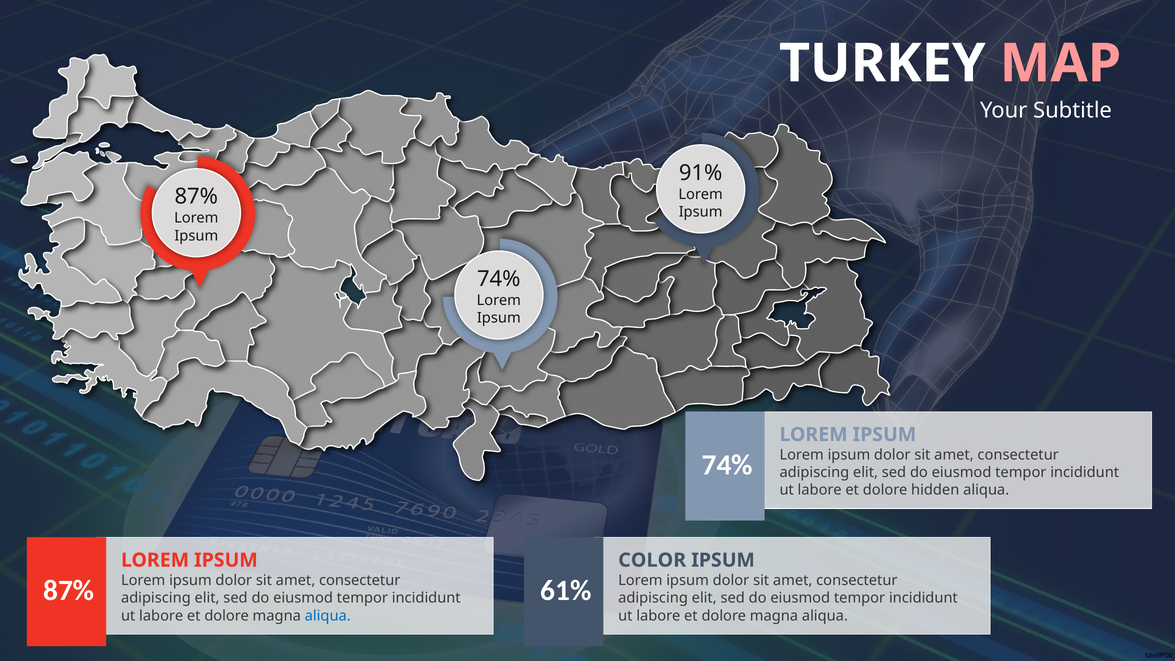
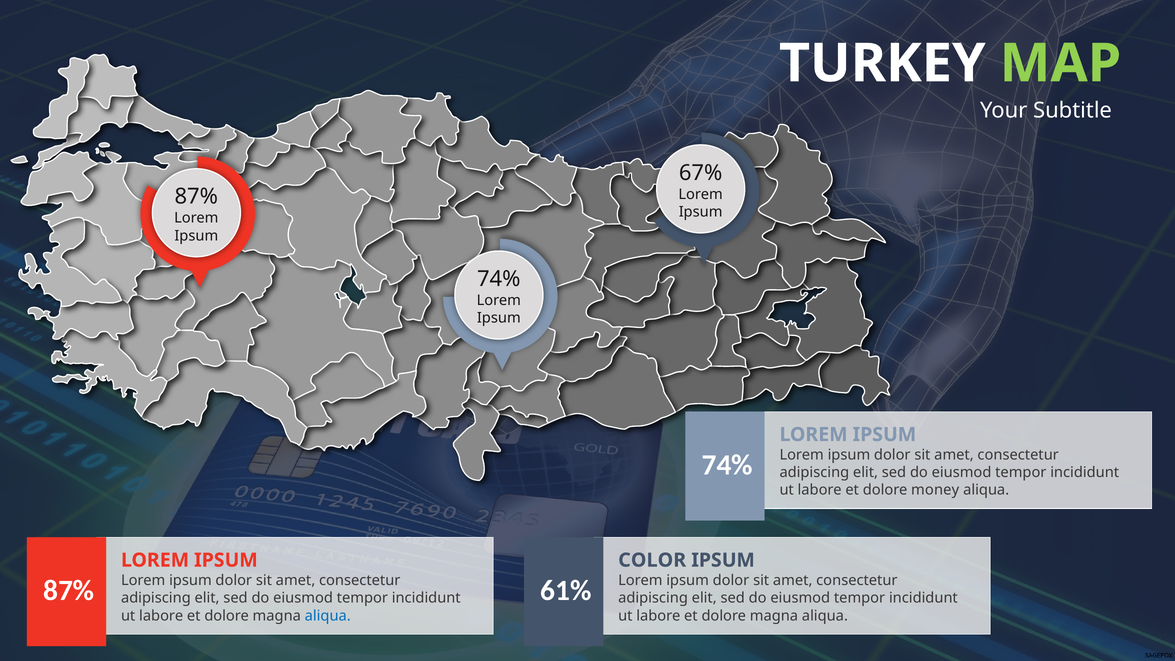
MAP colour: pink -> light green (1060, 63)
91%: 91% -> 67% (701, 173)
hidden: hidden -> money (935, 490)
